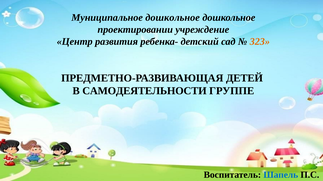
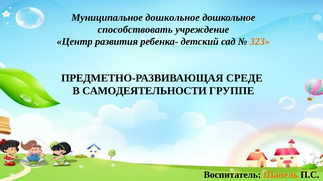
проектировании: проектировании -> способствовать (135, 30)
ДЕТЕЙ: ДЕТЕЙ -> СРЕДЕ (244, 78)
Шапель colour: blue -> orange (281, 175)
